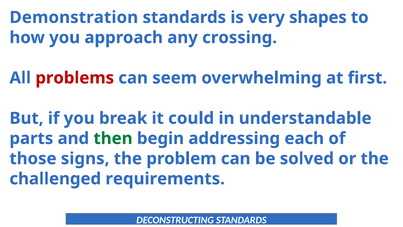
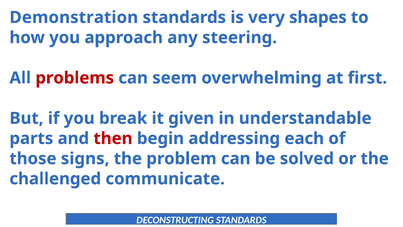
crossing: crossing -> steering (240, 38)
could: could -> given (191, 118)
then colour: green -> red (113, 138)
requirements: requirements -> communicate (165, 179)
